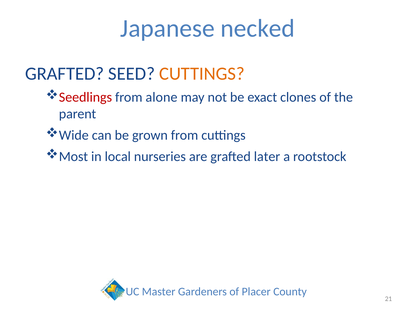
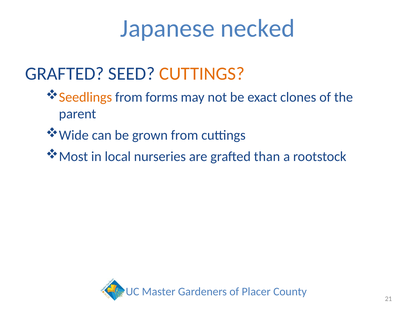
Seedlings colour: red -> orange (85, 97)
alone: alone -> forms (162, 97)
later: later -> than (267, 156)
